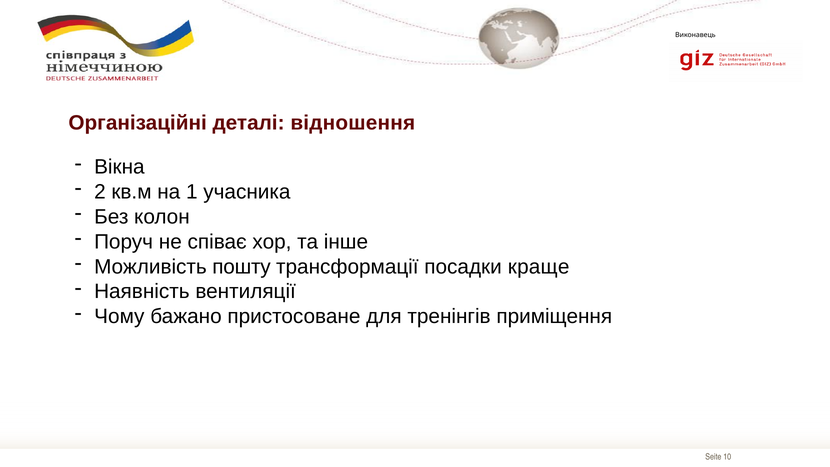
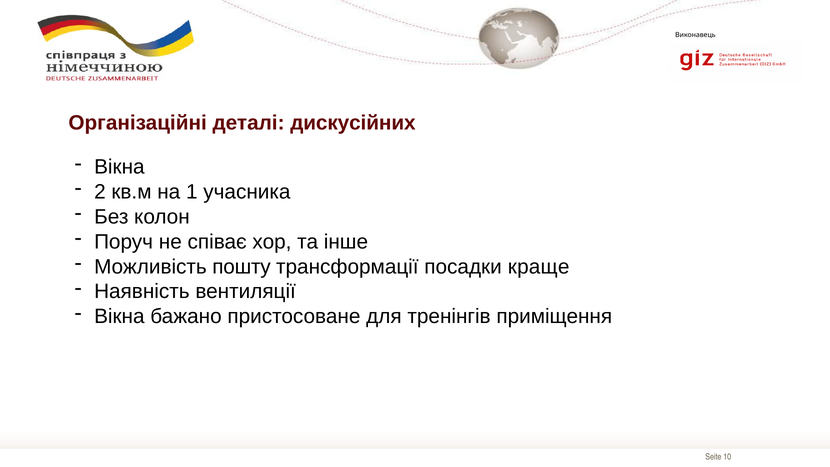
відношення: відношення -> дискусійних (353, 123)
Чому: Чому -> Вікна (119, 316)
